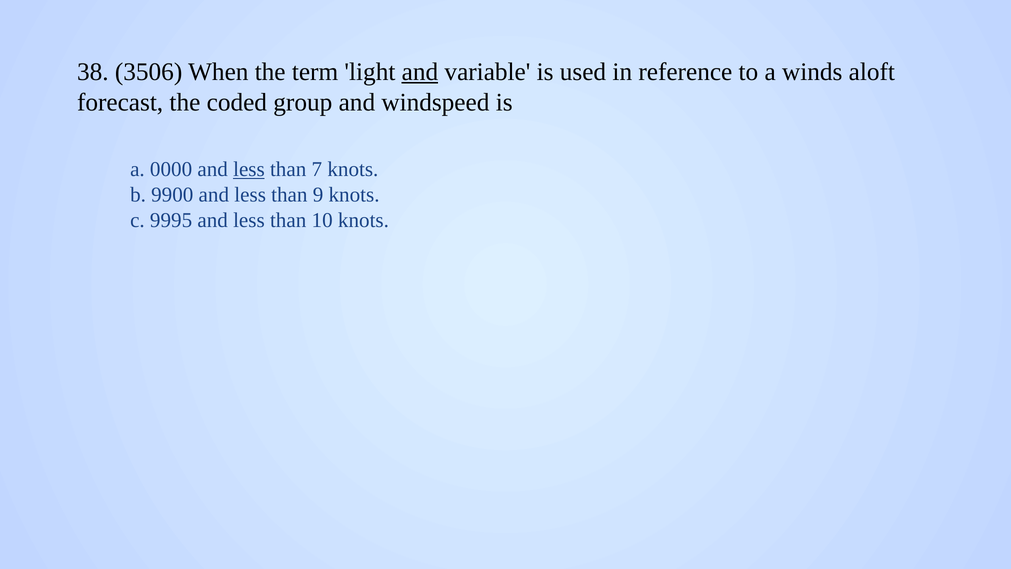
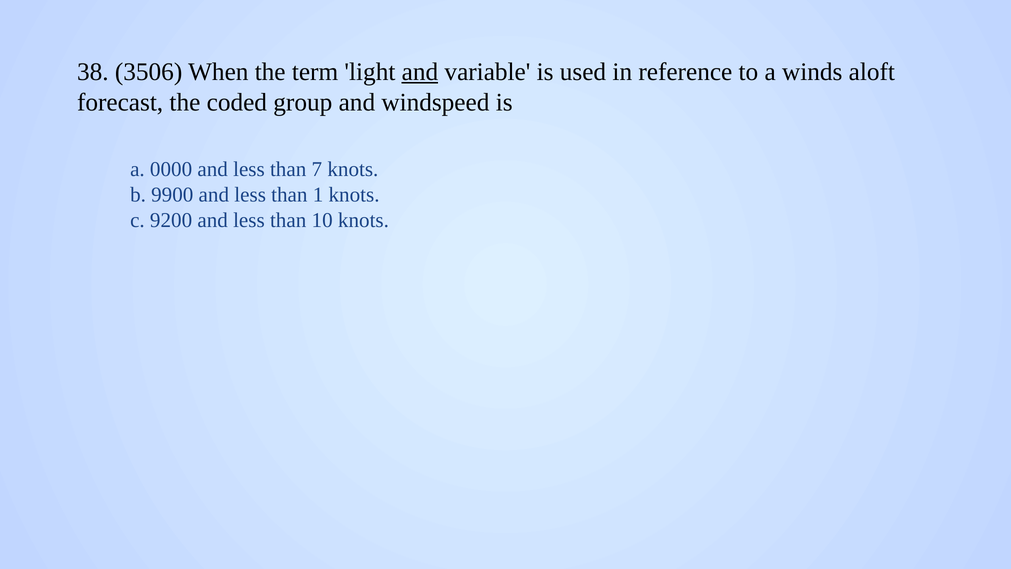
less underline: present -> none (249, 169)
9: 9 -> 1 (318, 195)
9995: 9995 -> 9200 (171, 220)
